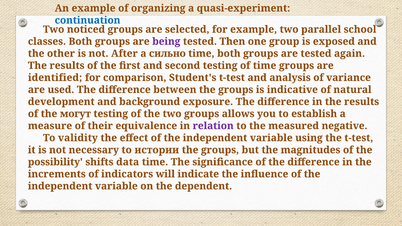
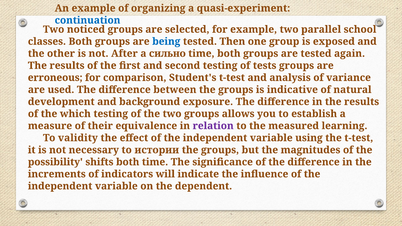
being colour: purple -> blue (166, 41)
of time: time -> tests (265, 66)
identified: identified -> erroneous (55, 78)
могут: могут -> which (75, 114)
negative: negative -> learning (345, 126)
shifts data: data -> both (128, 162)
